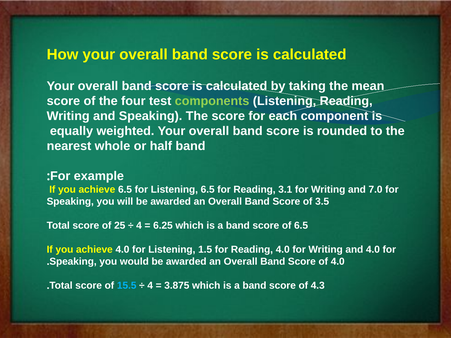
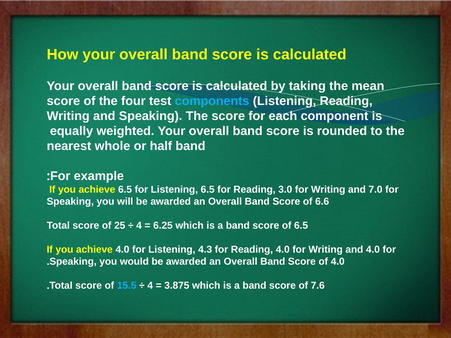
components colour: light green -> light blue (212, 101)
3.1: 3.1 -> 3.0 (285, 190)
3.5: 3.5 -> 6.6 (322, 202)
1.5: 1.5 -> 4.3 (205, 250)
4.3: 4.3 -> 7.6 (318, 286)
